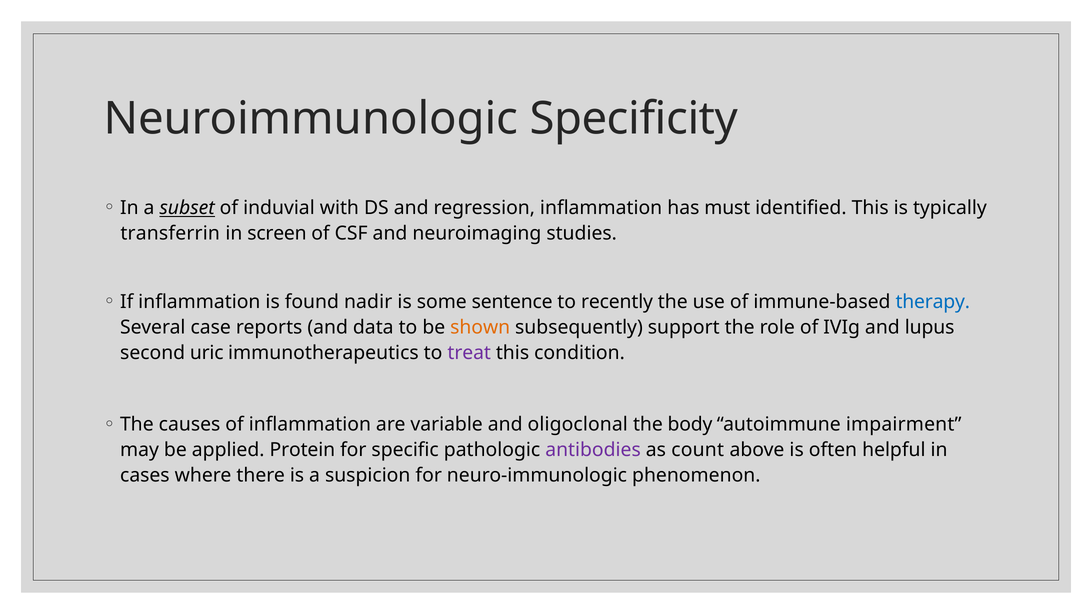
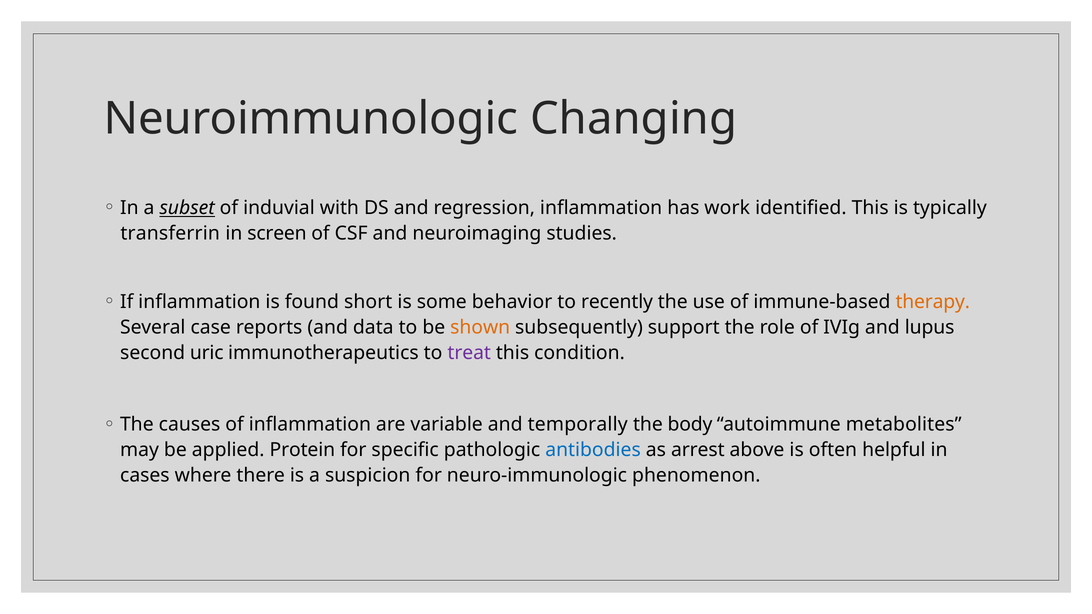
Specificity: Specificity -> Changing (634, 119)
must: must -> work (727, 208)
nadir: nadir -> short (368, 302)
sentence: sentence -> behavior (512, 302)
therapy colour: blue -> orange (933, 302)
oligoclonal: oligoclonal -> temporally (578, 424)
impairment: impairment -> metabolites (904, 424)
antibodies colour: purple -> blue (593, 450)
count: count -> arrest (698, 450)
